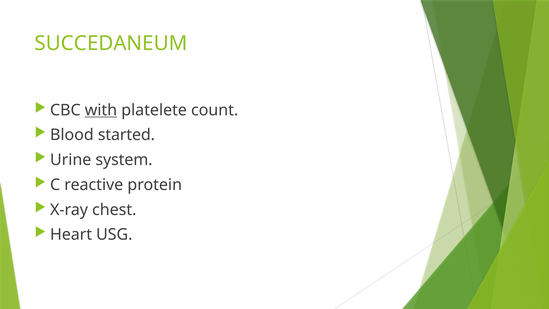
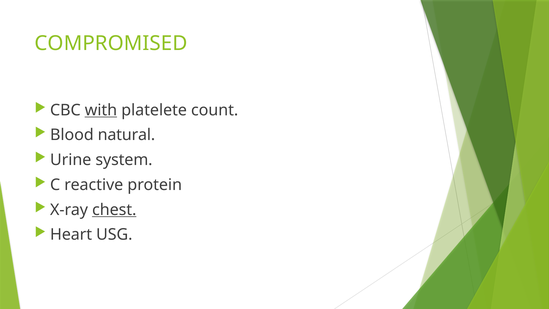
SUCCEDANEUM: SUCCEDANEUM -> COMPROMISED (111, 43)
started: started -> natural (126, 135)
chest underline: none -> present (114, 210)
